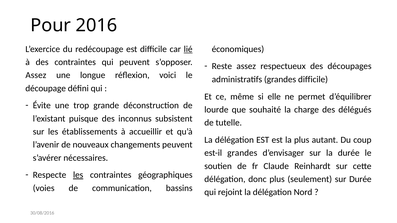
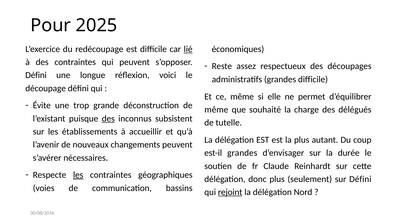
2016: 2016 -> 2025 (97, 26)
Assez: Assez -> Défini (36, 75)
lourde: lourde -> même (216, 110)
des underline: none -> present (108, 119)
sur Durée: Durée -> Défini (360, 179)
rejoint underline: none -> present (230, 192)
